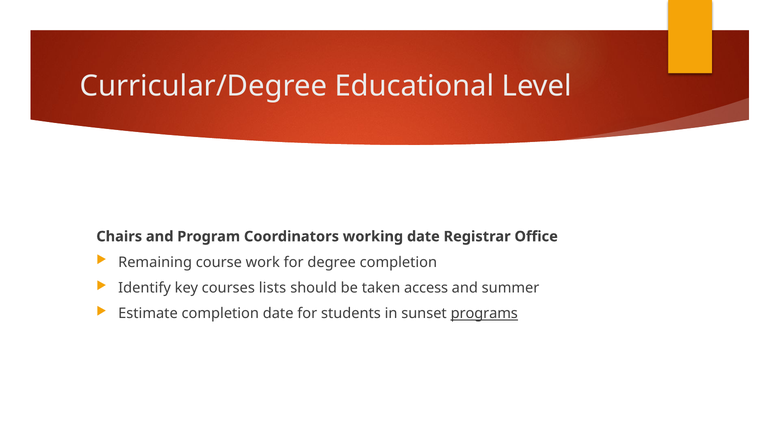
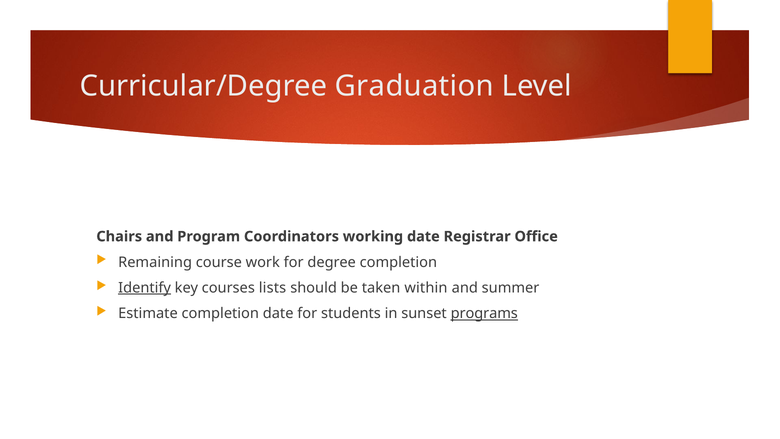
Educational: Educational -> Graduation (414, 86)
Identify underline: none -> present (145, 288)
access: access -> within (426, 288)
